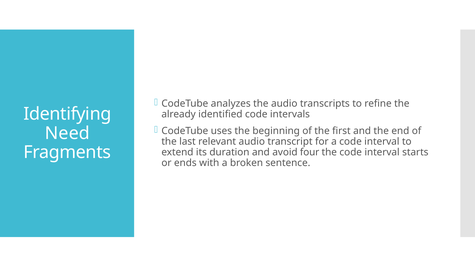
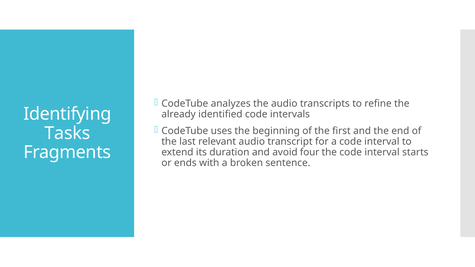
Need: Need -> Tasks (67, 133)
